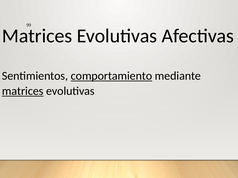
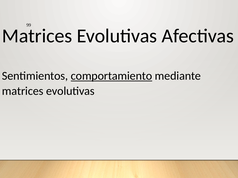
matrices underline: present -> none (23, 91)
